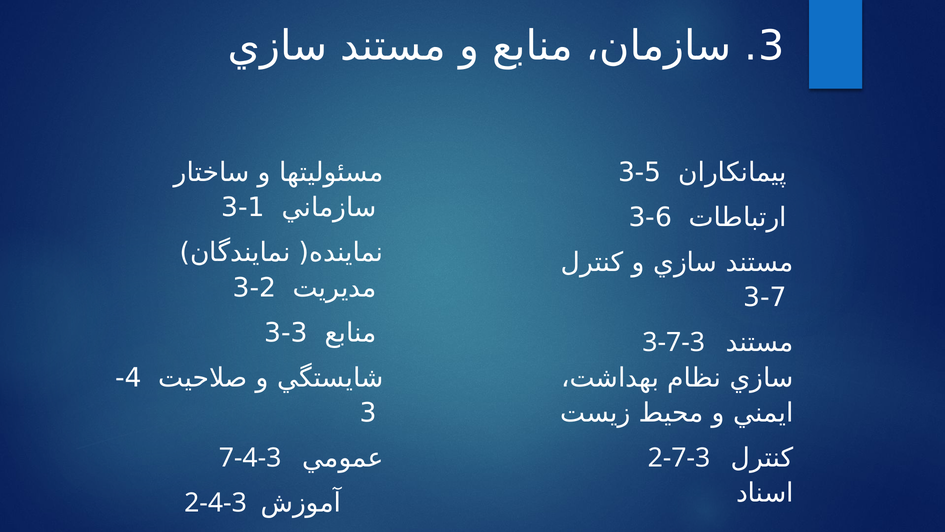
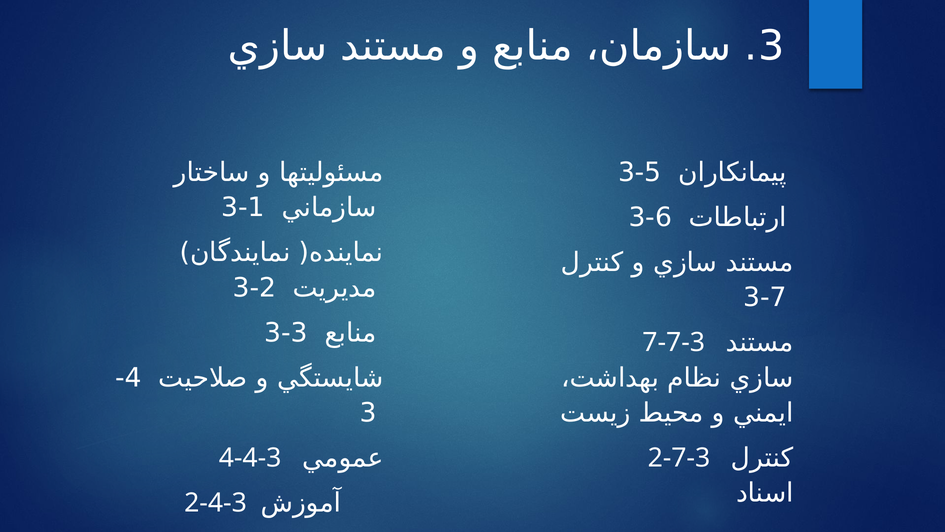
3-7-3: 3-7-3 -> 7-7-3 (674, 342)
7-4-3: 7-4-3 -> 4-4-3 (250, 458)
